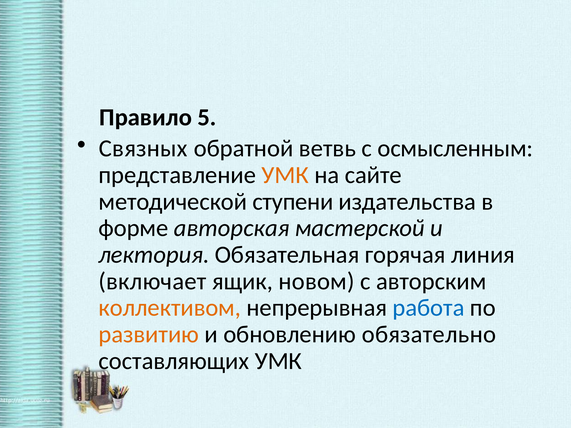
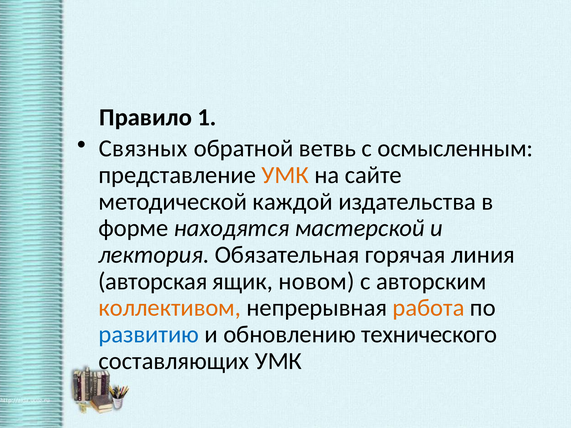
5: 5 -> 1 (207, 117)
ступени: ступени -> каждой (293, 202)
авторская: авторская -> находятся (232, 228)
включает: включает -> авторская (153, 281)
работа colour: blue -> orange (429, 308)
развитию colour: orange -> blue (149, 335)
обязательно: обязательно -> технического (429, 335)
